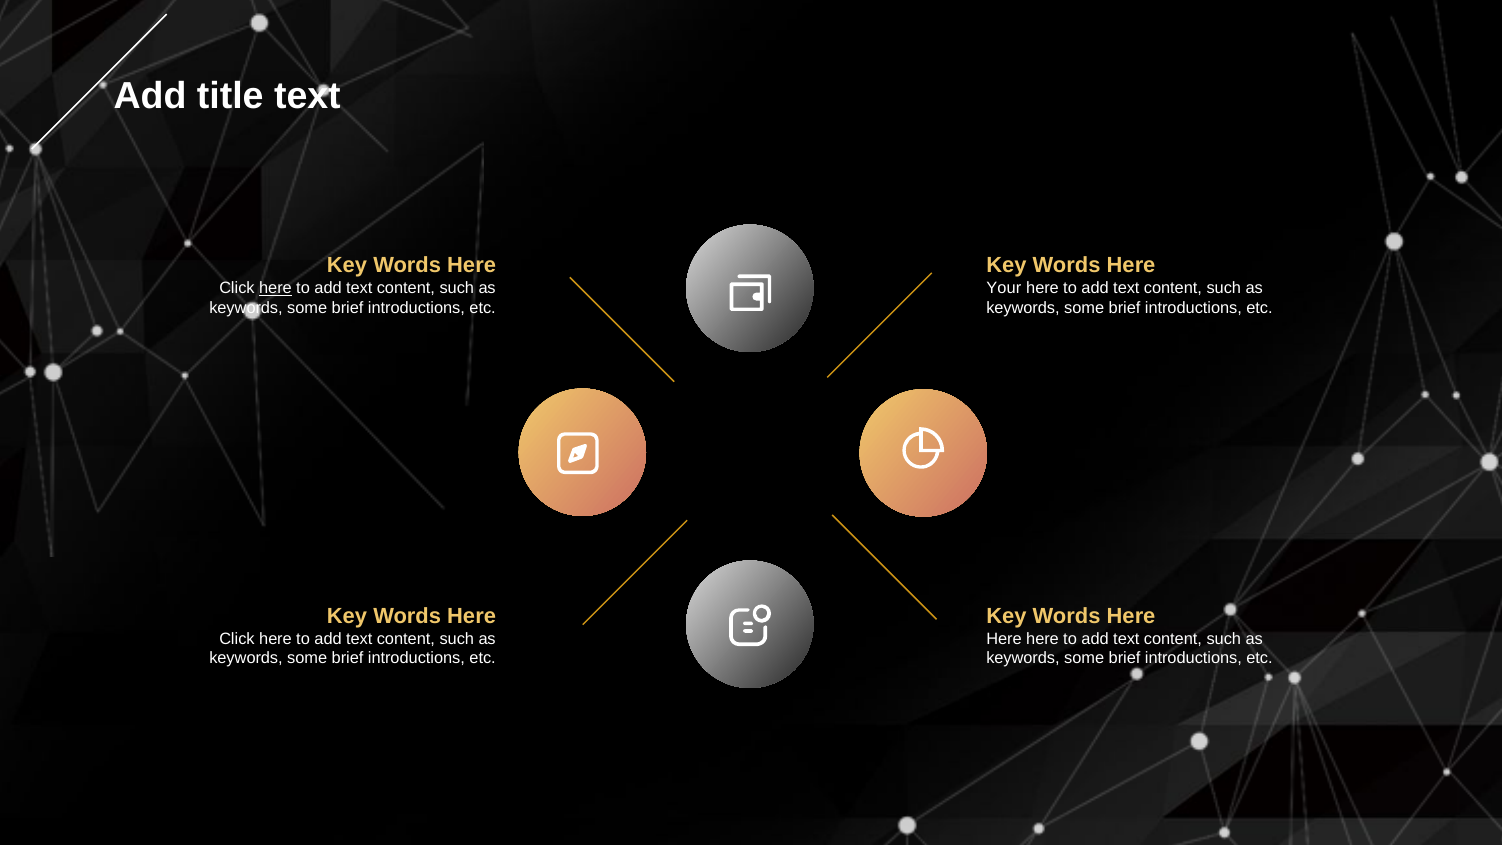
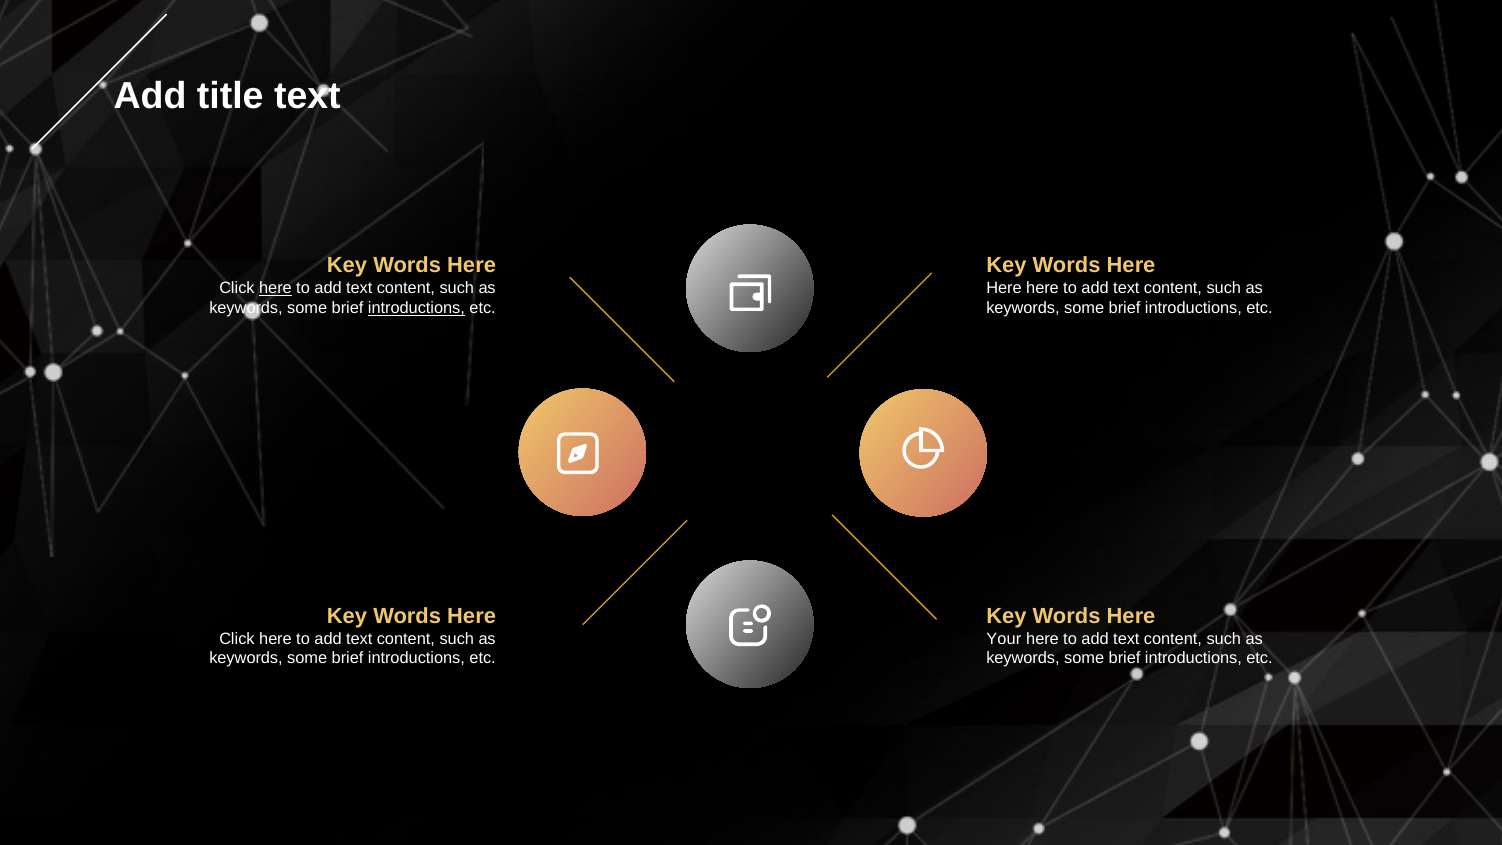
Your: Your -> Here (1004, 288)
introductions underline: none -> present (416, 308)
Here: Here -> Your (1004, 639)
